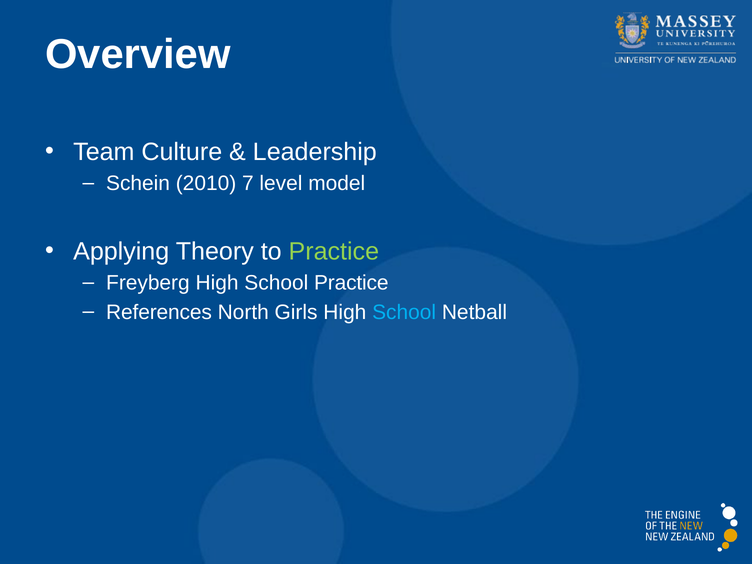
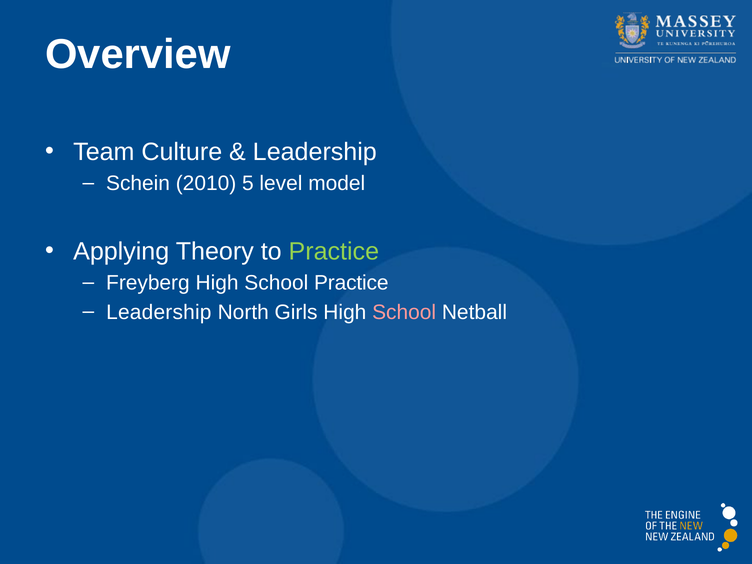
7: 7 -> 5 (248, 184)
References: References -> Leadership (159, 312)
School colour: light blue -> pink (404, 312)
